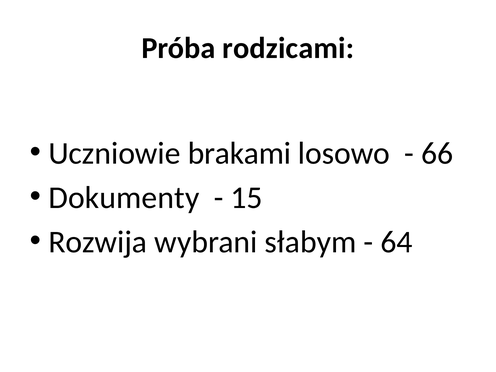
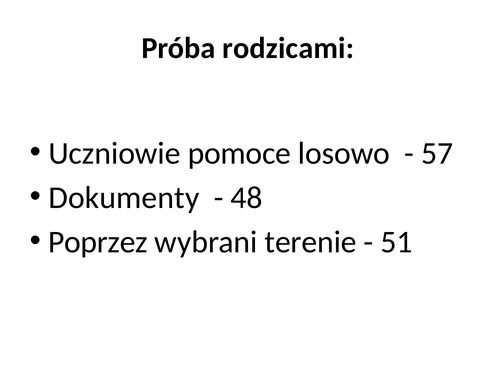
brakami: brakami -> pomoce (239, 153)
66: 66 -> 57 (437, 153)
15: 15 -> 48 (247, 198)
Rozwija: Rozwija -> Poprzez (98, 242)
słabym: słabym -> terenie (311, 242)
64: 64 -> 51 (396, 242)
